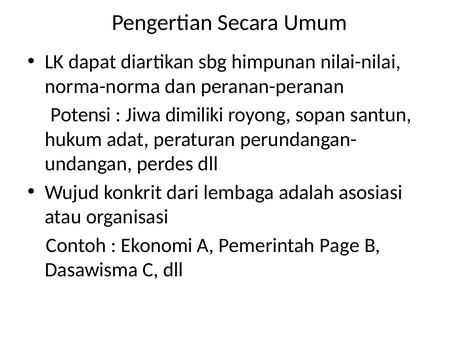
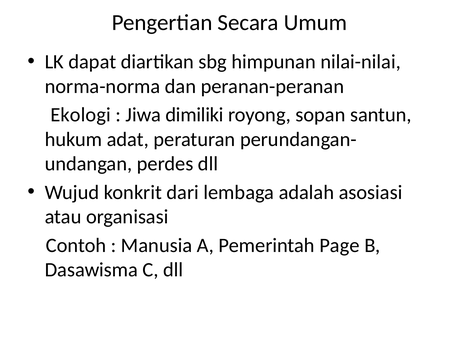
Potensi: Potensi -> Ekologi (81, 115)
Ekonomi: Ekonomi -> Manusia (157, 246)
